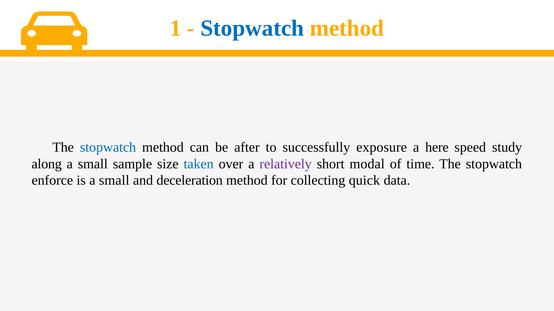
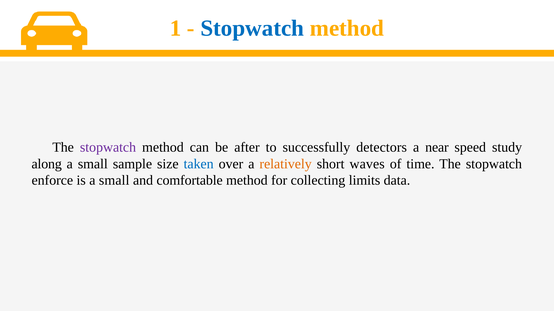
stopwatch colour: blue -> purple (108, 147)
exposure: exposure -> detectors (382, 147)
here: here -> near (437, 147)
relatively colour: purple -> orange (286, 164)
modal: modal -> waves (367, 164)
deceleration: deceleration -> comfortable (190, 181)
quick: quick -> limits (365, 181)
